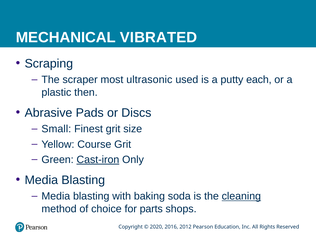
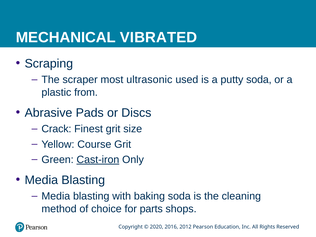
putty each: each -> soda (259, 80)
then: then -> from (86, 92)
Small: Small -> Crack (56, 129)
cleaning underline: present -> none (241, 196)
